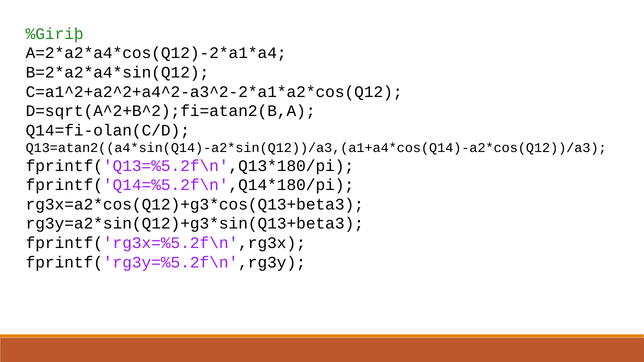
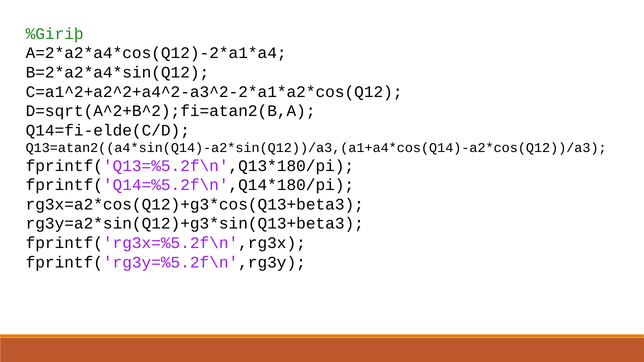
Q14=fi-olan(C/D: Q14=fi-olan(C/D -> Q14=fi-elde(C/D (108, 130)
